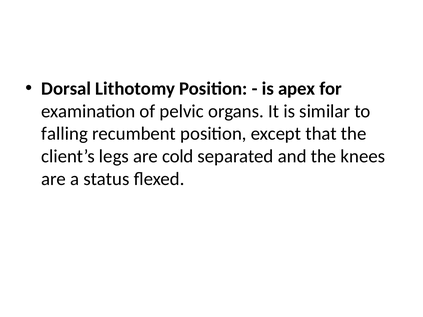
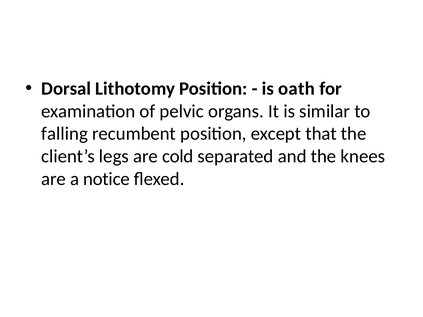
apex: apex -> oath (297, 89)
status: status -> notice (107, 179)
